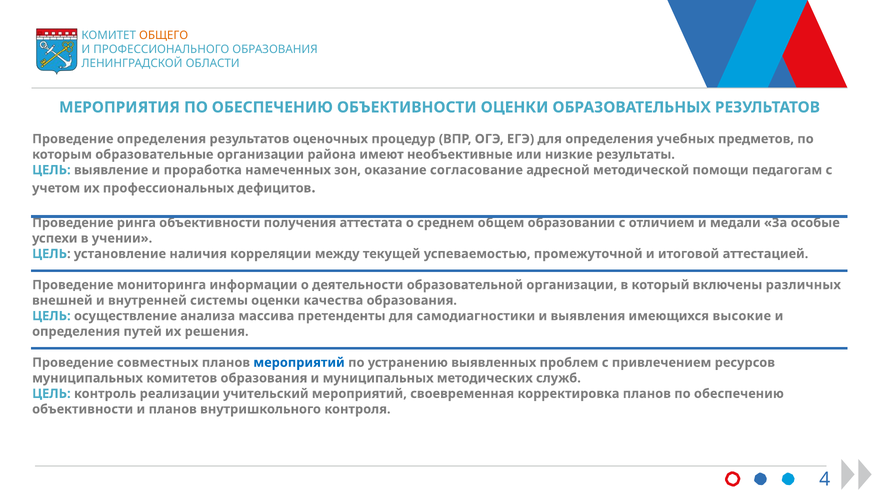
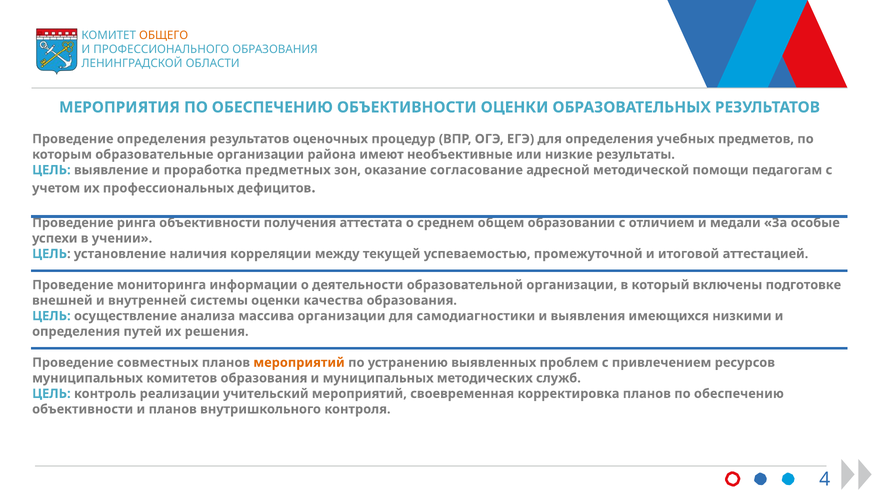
намеченных: намеченных -> предметных (288, 170)
различных: различных -> подготовке (803, 285)
массива претенденты: претенденты -> организации (341, 316)
высокие: высокие -> низкими (742, 316)
мероприятий colour: blue -> orange (299, 363)
